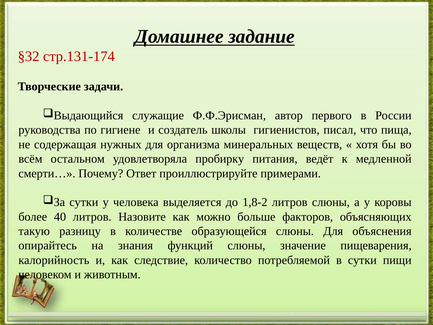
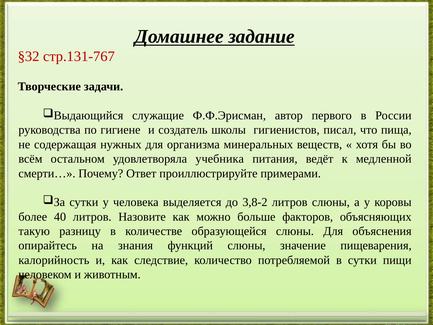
стр.131-174: стр.131-174 -> стр.131-767 (79, 56)
пробирку: пробирку -> учебника (220, 159)
1,8-2: 1,8-2 -> 3,8-2 (255, 202)
